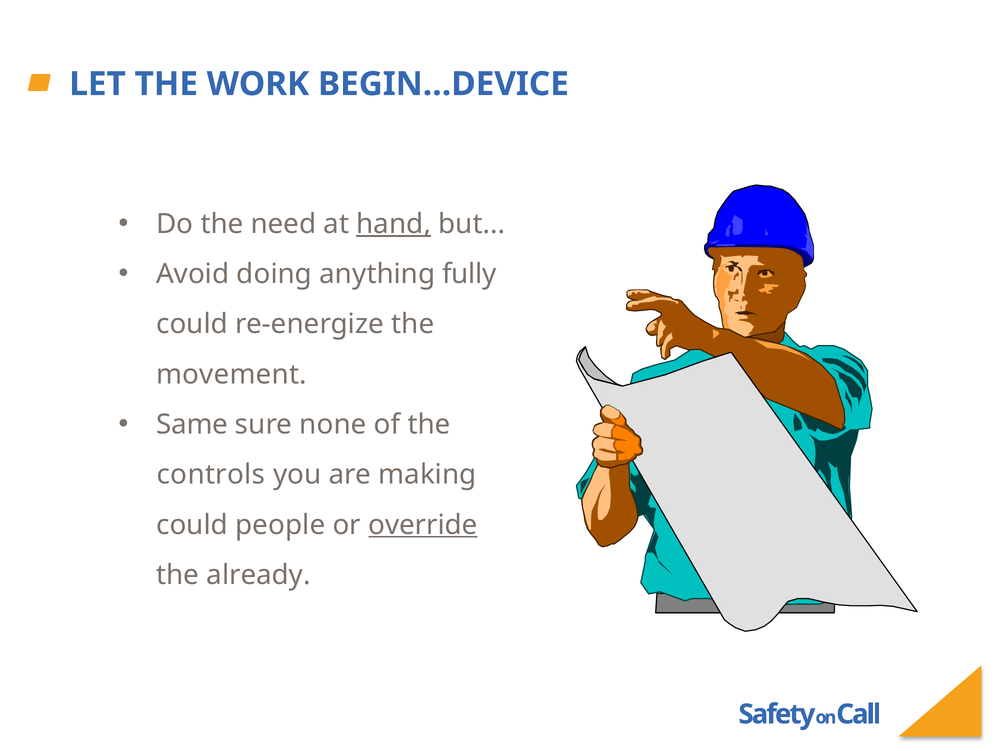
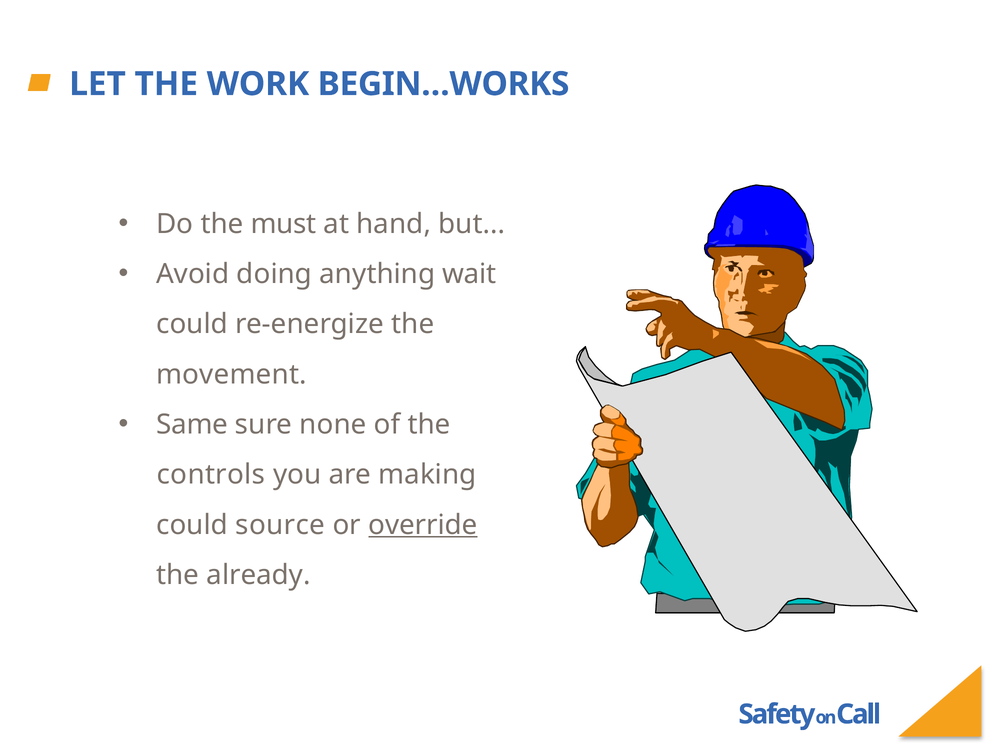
BEGIN…DEVICE: BEGIN…DEVICE -> BEGIN…WORKS (444, 84)
need: need -> must (284, 224)
hand underline: present -> none (394, 224)
fully: fully -> wait (469, 274)
people: people -> source (280, 525)
